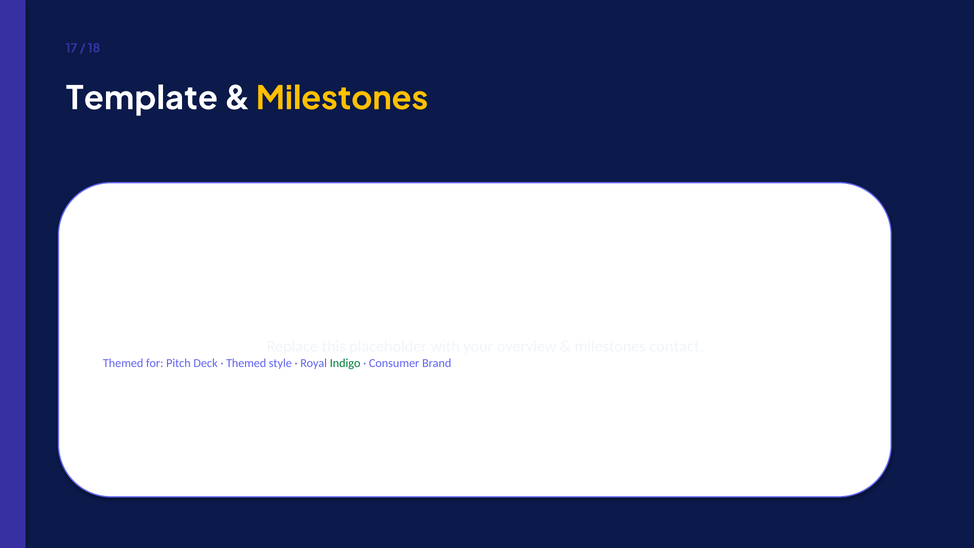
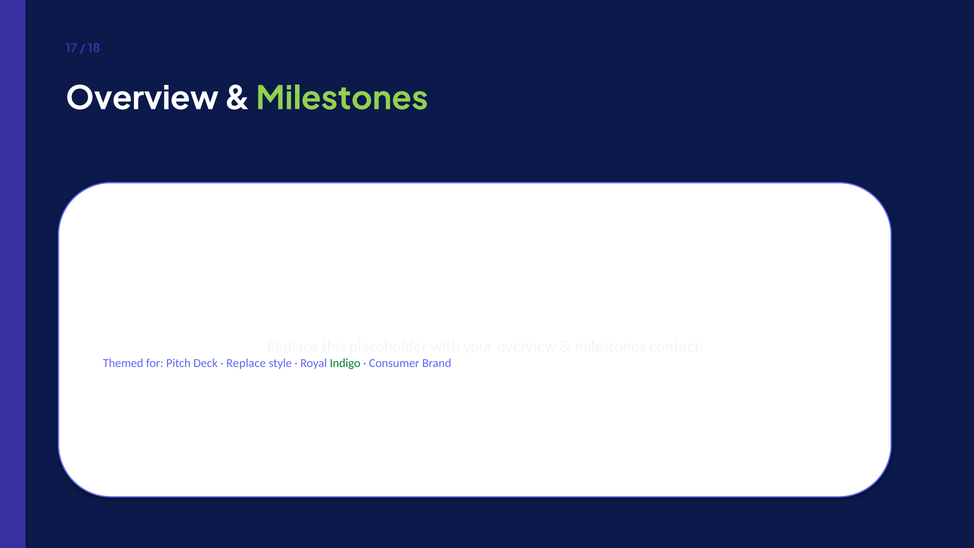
Template: Template -> Overview (142, 98)
Milestones colour: yellow -> light green (342, 98)
Themed: Themed -> Replace (246, 363)
